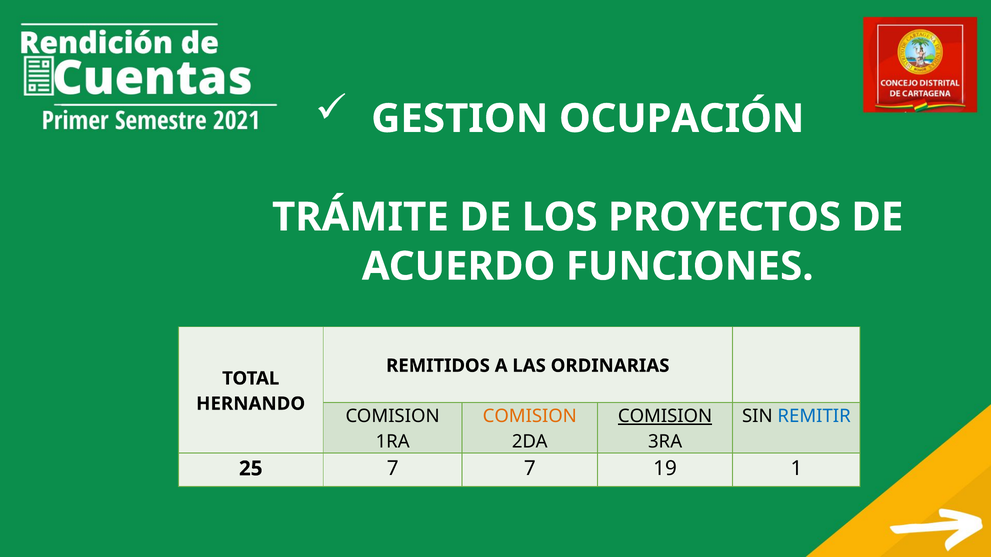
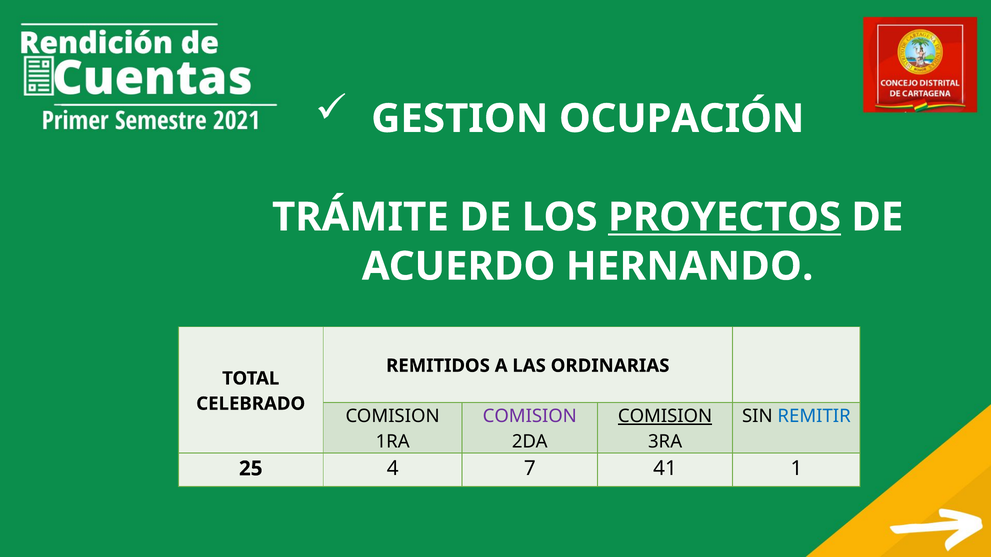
PROYECTOS underline: none -> present (725, 217)
FUNCIONES: FUNCIONES -> HERNANDO (690, 267)
HERNANDO: HERNANDO -> CELEBRADO (251, 404)
COMISION colour: orange -> purple (530, 417)
25 7: 7 -> 4 (393, 469)
19: 19 -> 41 (665, 469)
